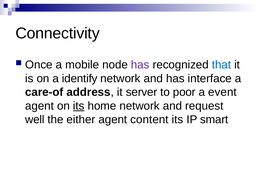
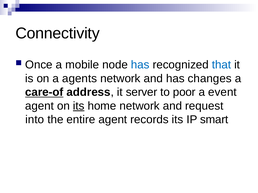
has colour: purple -> blue (140, 65)
identify: identify -> agents (80, 79)
interface: interface -> changes (210, 79)
care-of underline: none -> present (44, 92)
well: well -> into (35, 120)
either: either -> entire (81, 120)
content: content -> records (149, 120)
